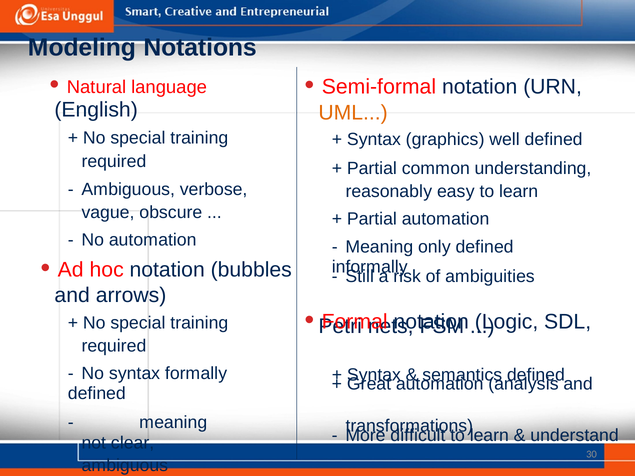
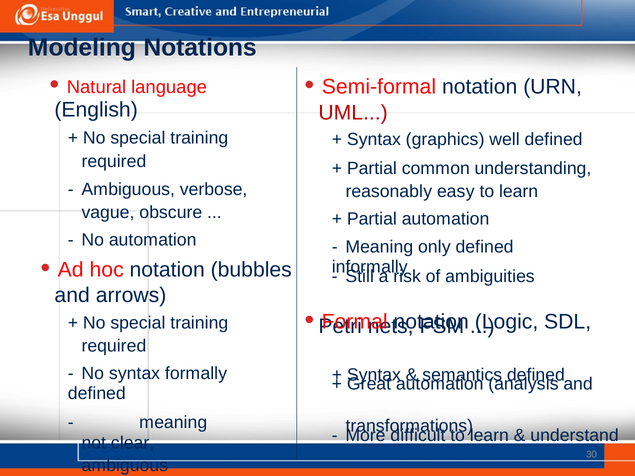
UML colour: orange -> red (353, 113)
